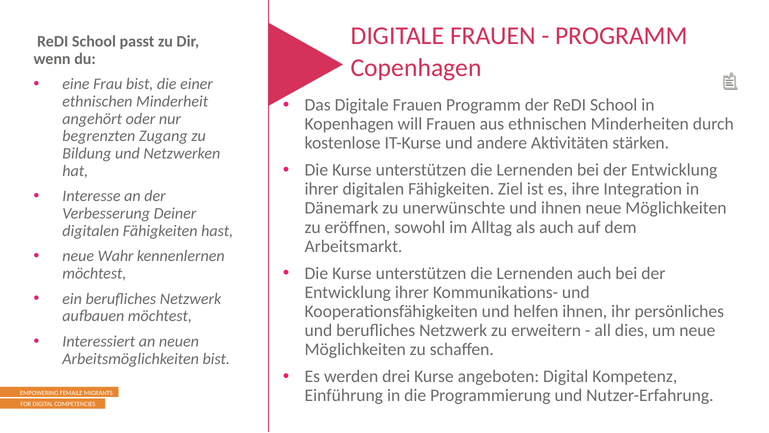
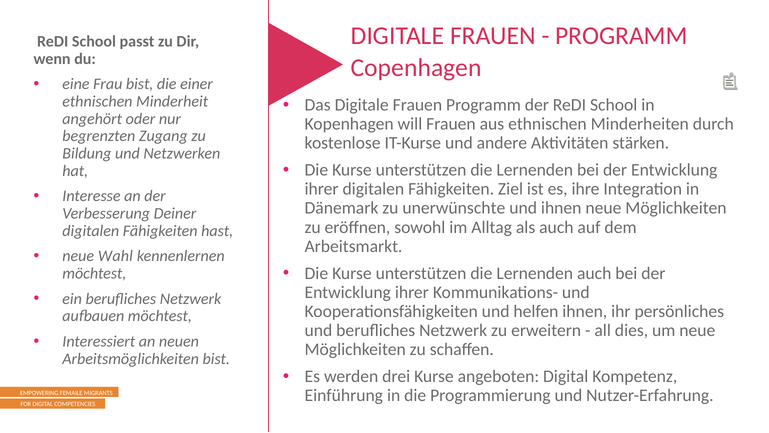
Wahr: Wahr -> Wahl (115, 256)
